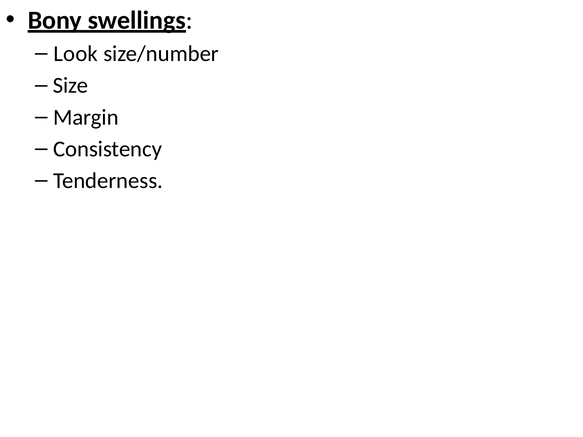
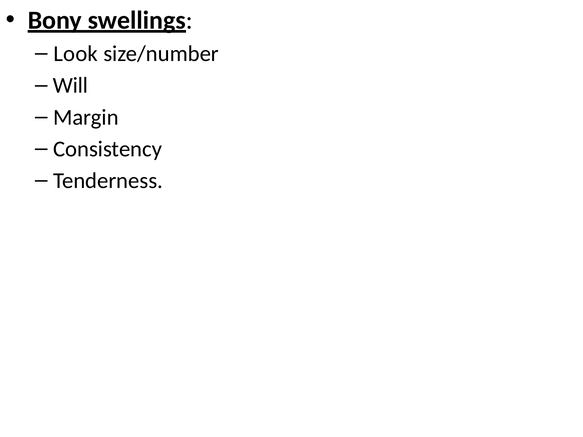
Size: Size -> Will (70, 86)
